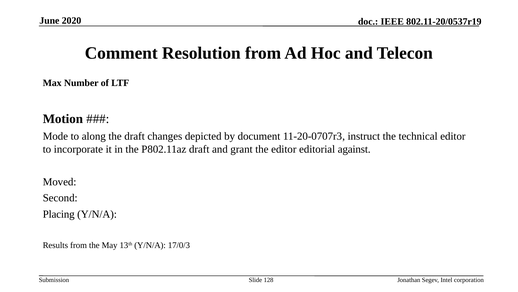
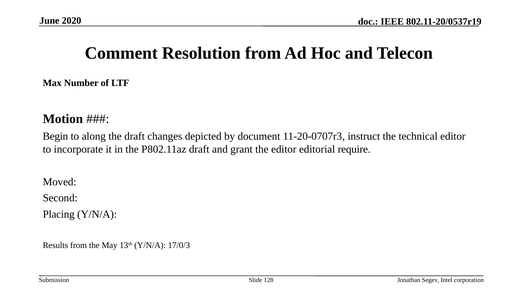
Mode: Mode -> Begin (55, 136)
against: against -> require (354, 149)
